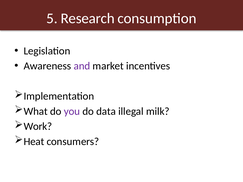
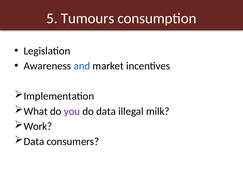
Research: Research -> Tumours (88, 18)
and colour: purple -> blue (82, 66)
Heat: Heat -> Data (34, 142)
